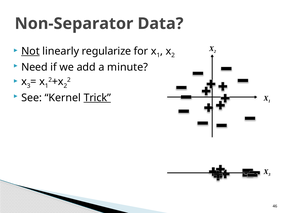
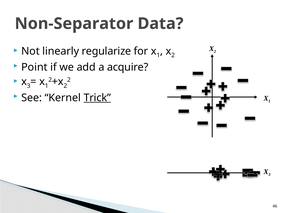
Not underline: present -> none (30, 51)
Need: Need -> Point (34, 67)
minute: minute -> acquire (128, 67)
